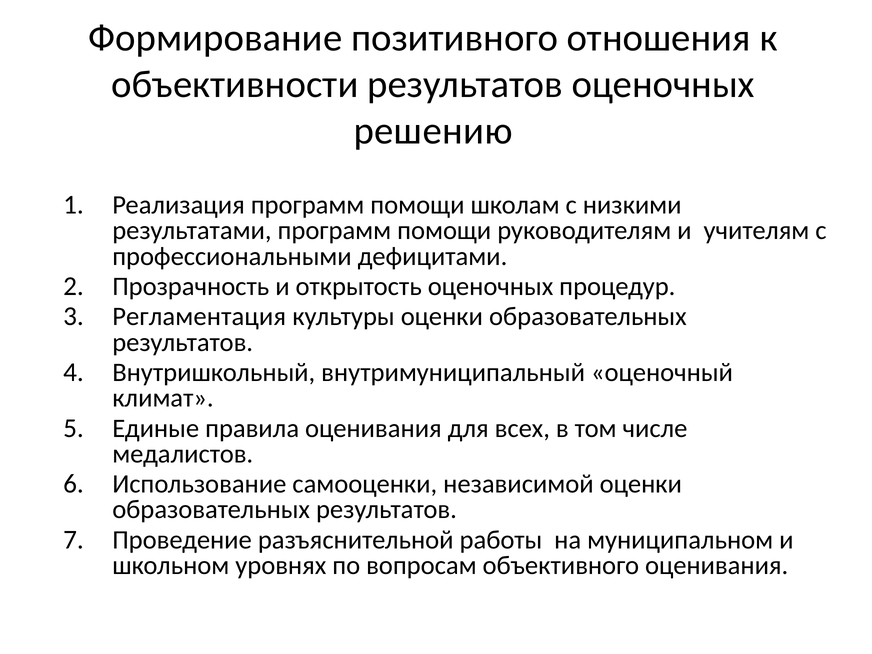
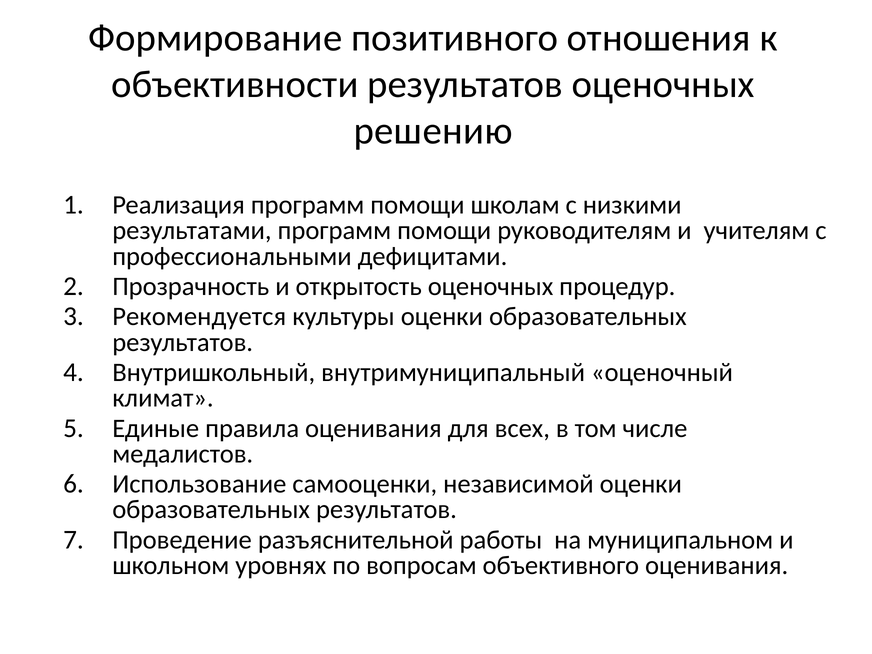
Регламентация: Регламентация -> Рекомендуется (199, 317)
